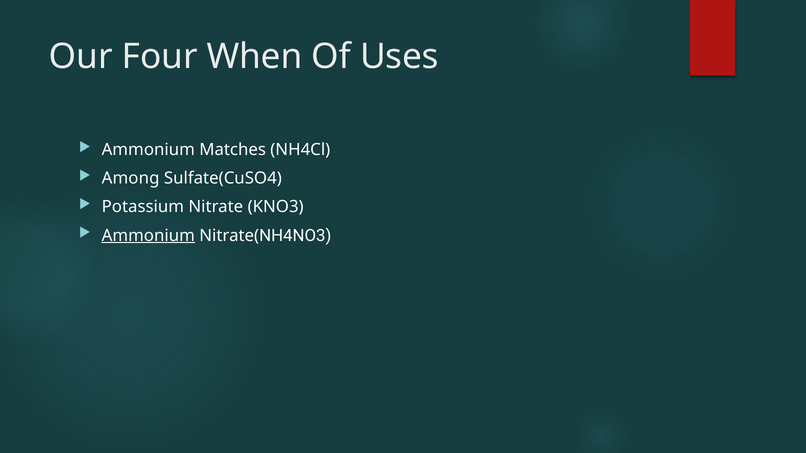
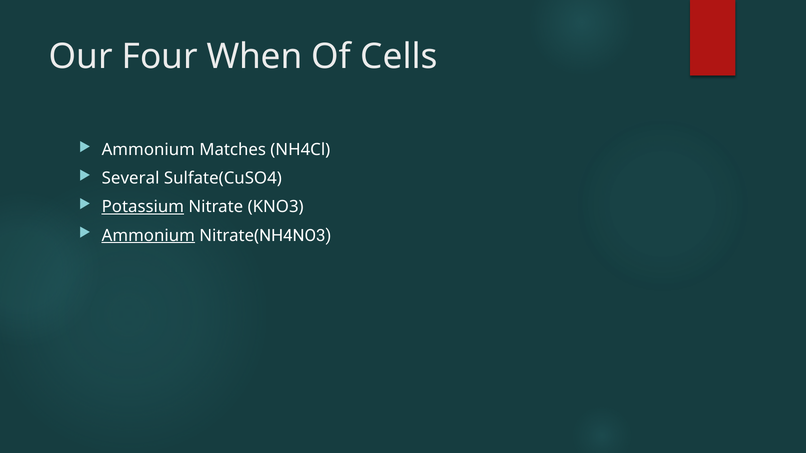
Uses: Uses -> Cells (399, 57)
Among: Among -> Several (131, 179)
Potassium underline: none -> present (143, 207)
